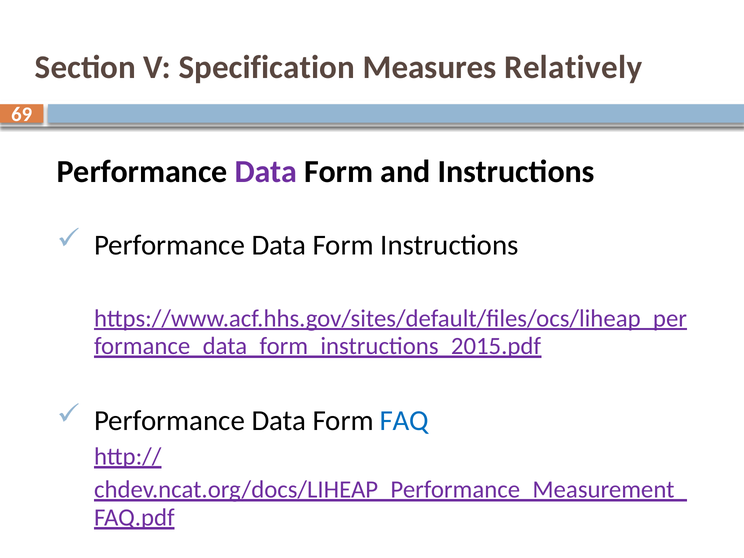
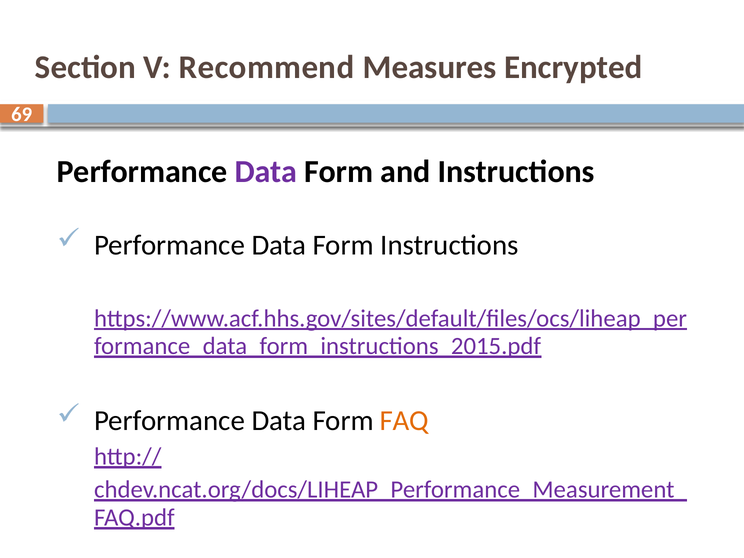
Specification: Specification -> Recommend (267, 67)
Relatively: Relatively -> Encrypted (573, 67)
FAQ colour: blue -> orange (404, 421)
